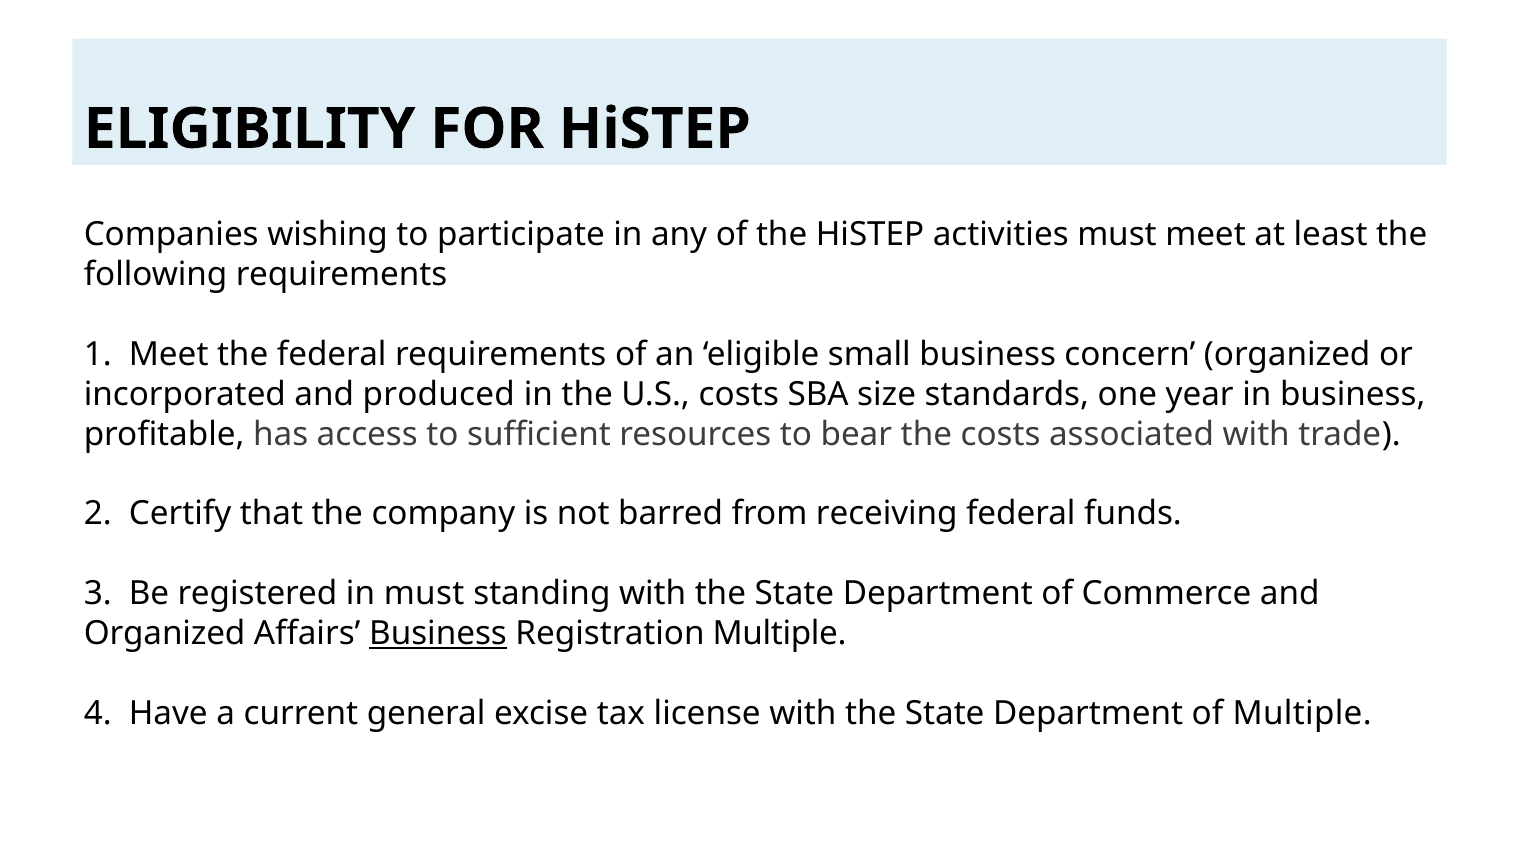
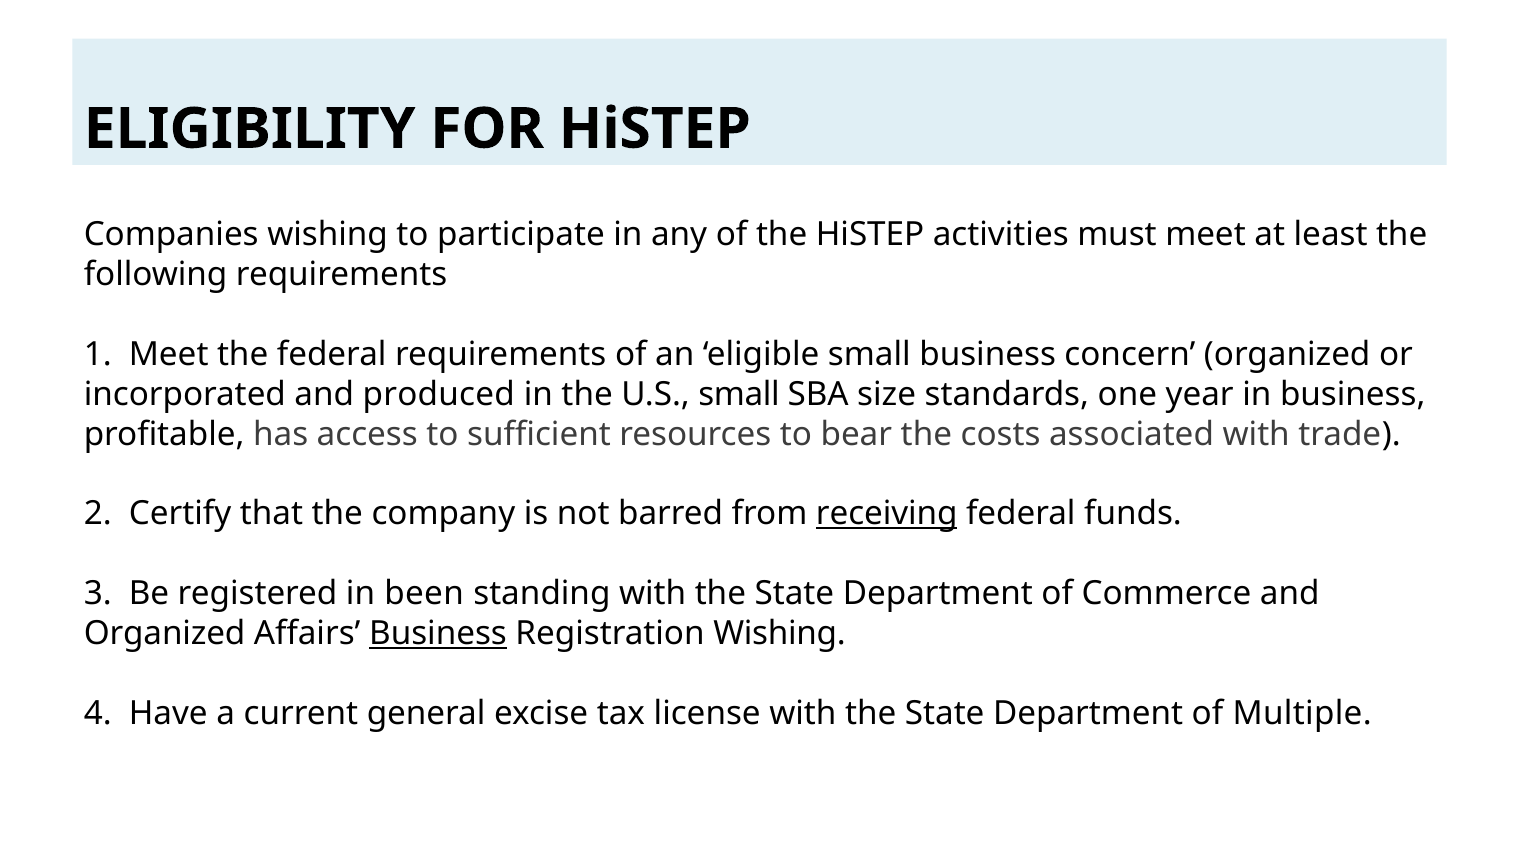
U.S costs: costs -> small (739, 394)
receiving underline: none -> present (887, 514)
in must: must -> been (424, 593)
Registration Multiple: Multiple -> Wishing (780, 633)
